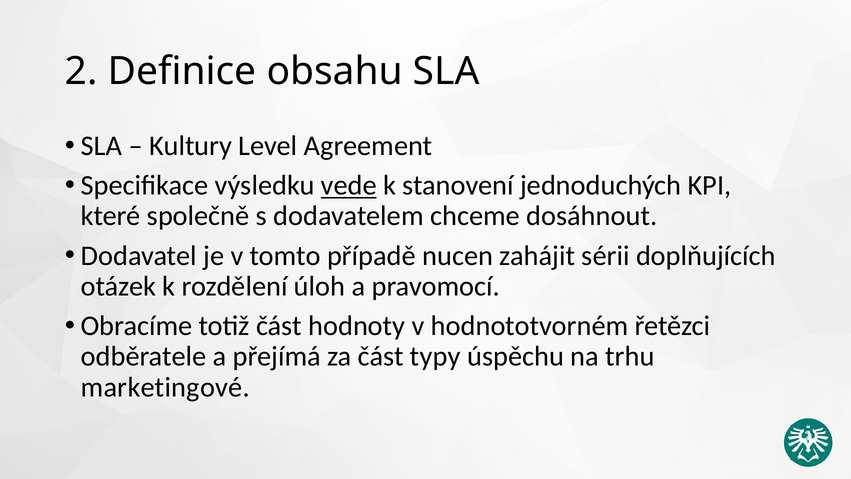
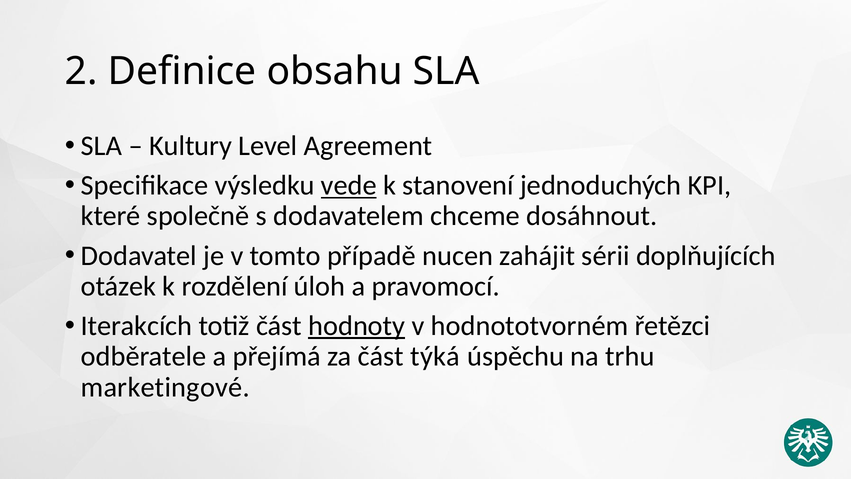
Obracíme: Obracíme -> Iterakcích (137, 326)
hodnoty underline: none -> present (357, 326)
typy: typy -> týká (435, 356)
